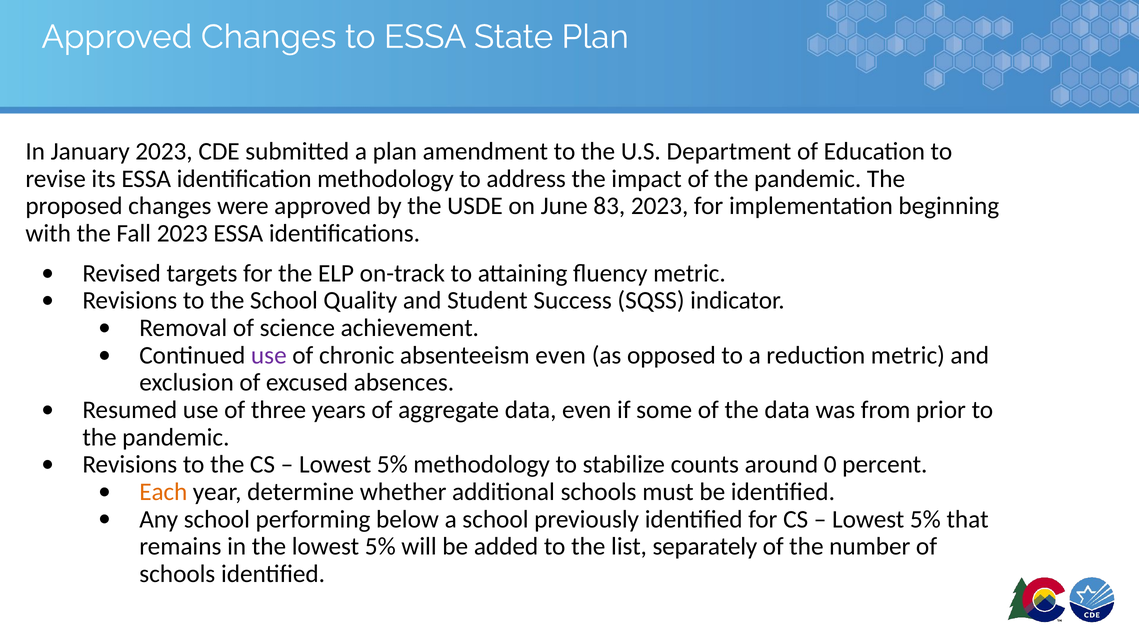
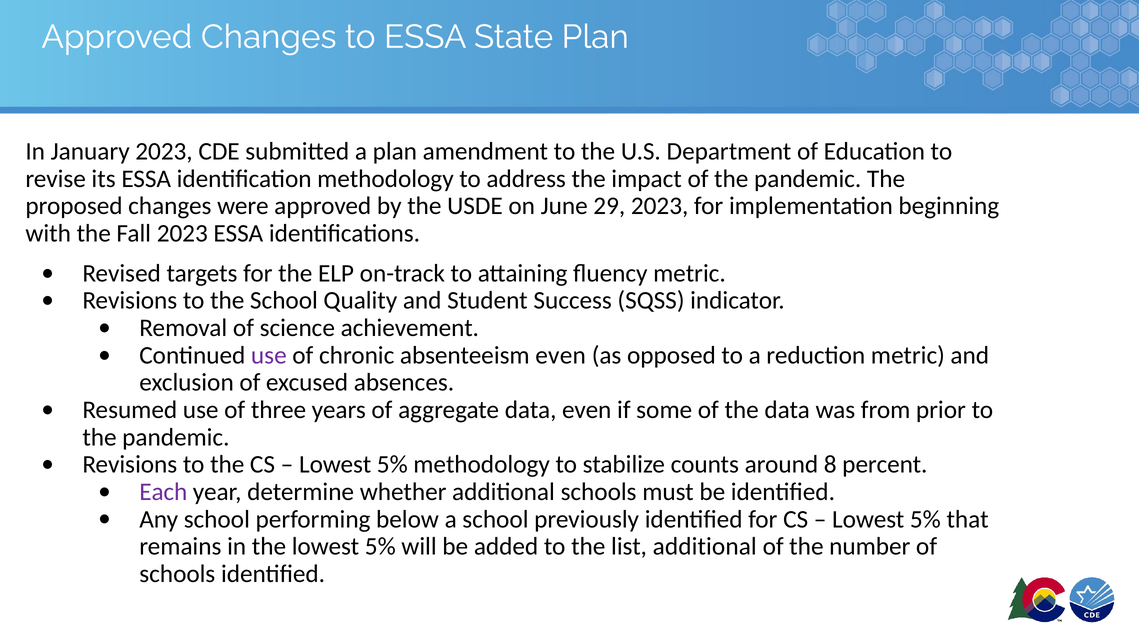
83: 83 -> 29 (609, 206)
0: 0 -> 8 (830, 464)
Each colour: orange -> purple (163, 492)
list separately: separately -> additional (705, 546)
